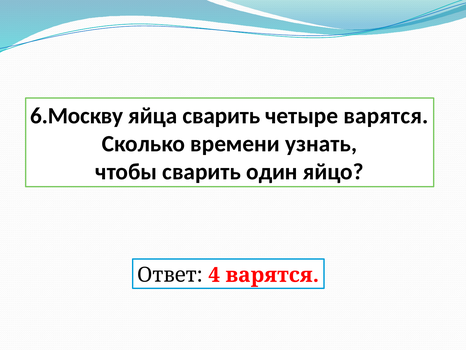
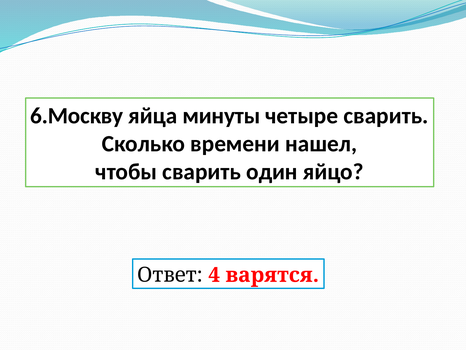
яйца сварить: сварить -> минуты (221, 116)
четыре варятся: варятся -> сварить (386, 116)
узнать: узнать -> нашел (321, 144)
